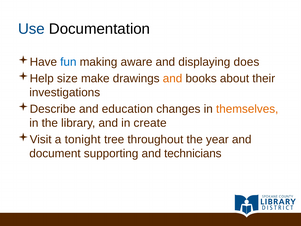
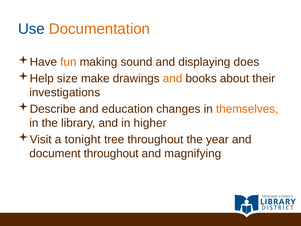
Documentation colour: black -> orange (100, 29)
fun colour: blue -> orange (68, 62)
aware: aware -> sound (137, 62)
create: create -> higher (150, 123)
document supporting: supporting -> throughout (111, 153)
technicians: technicians -> magnifying (193, 153)
